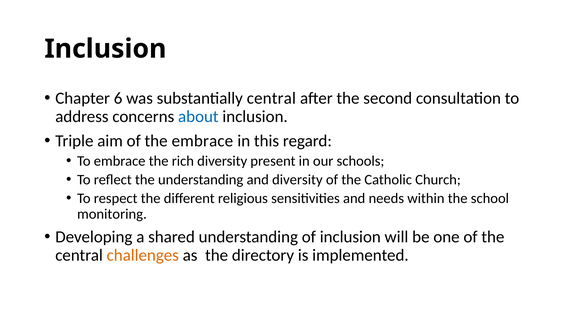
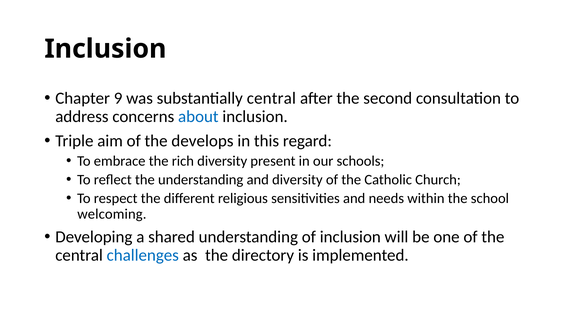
6: 6 -> 9 (118, 98)
the embrace: embrace -> develops (202, 141)
monitoring: monitoring -> welcoming (112, 214)
challenges colour: orange -> blue (143, 256)
